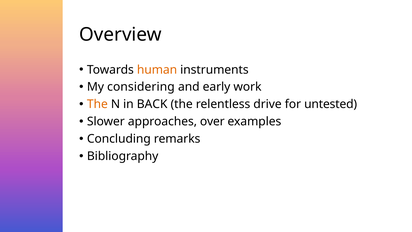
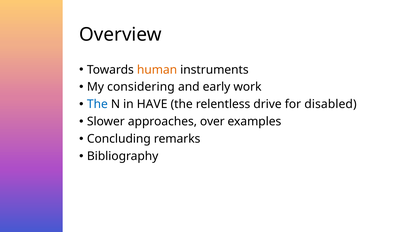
The colour: orange -> blue (97, 104)
BACK: BACK -> HAVE (152, 104)
untested: untested -> disabled (330, 104)
